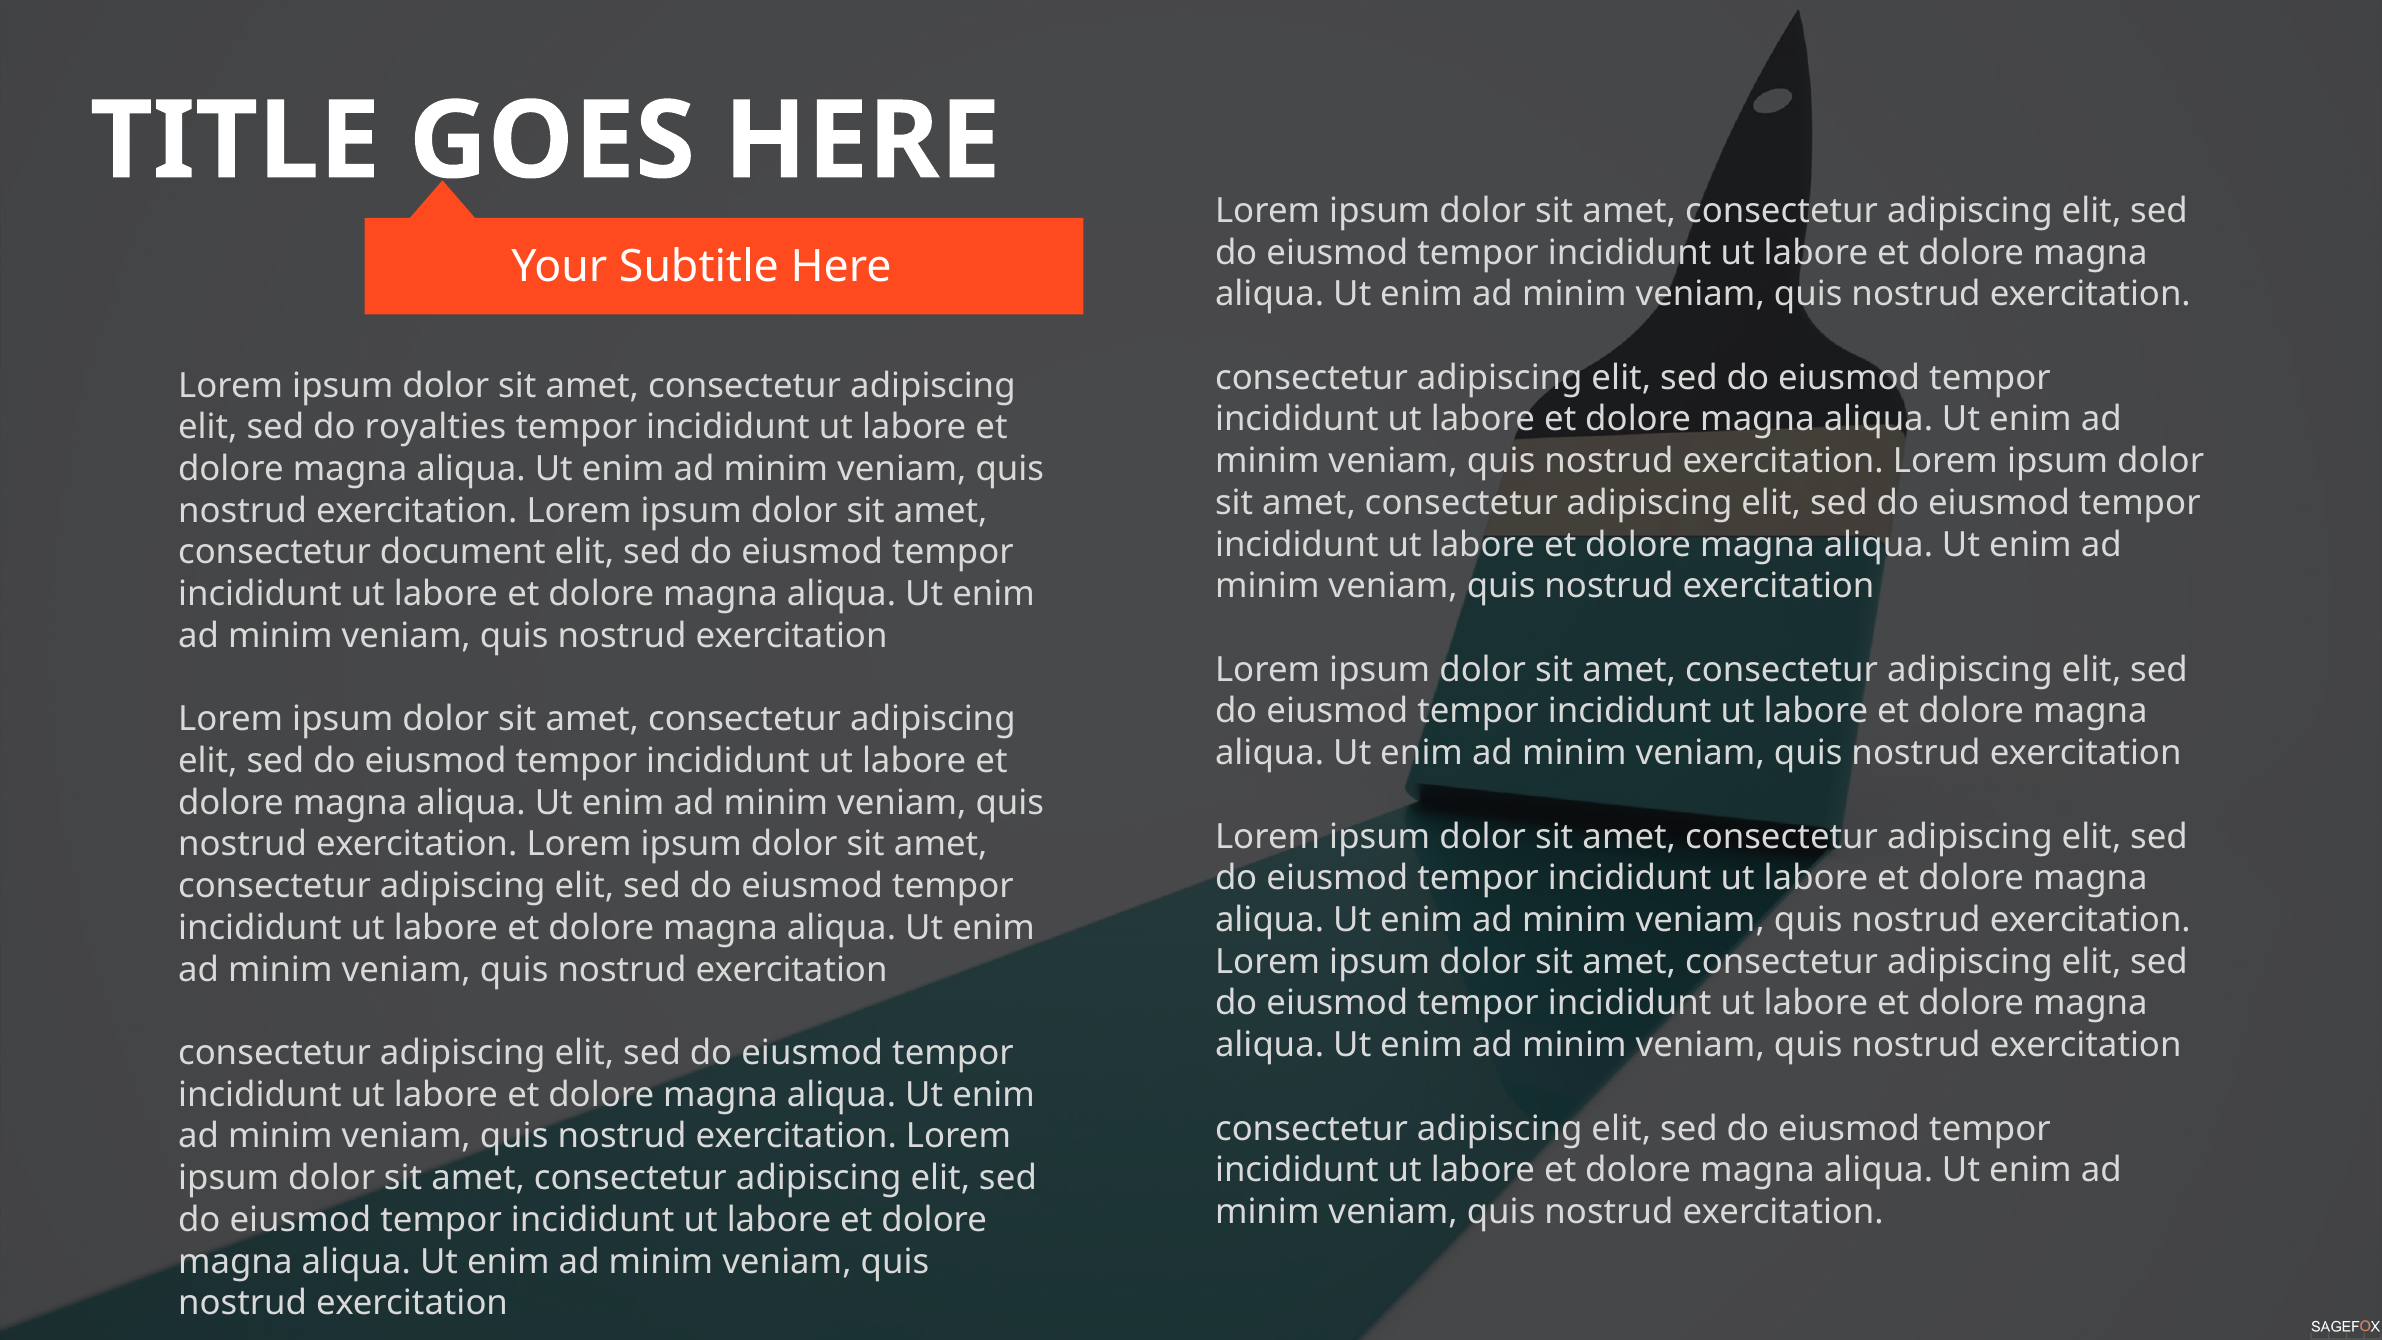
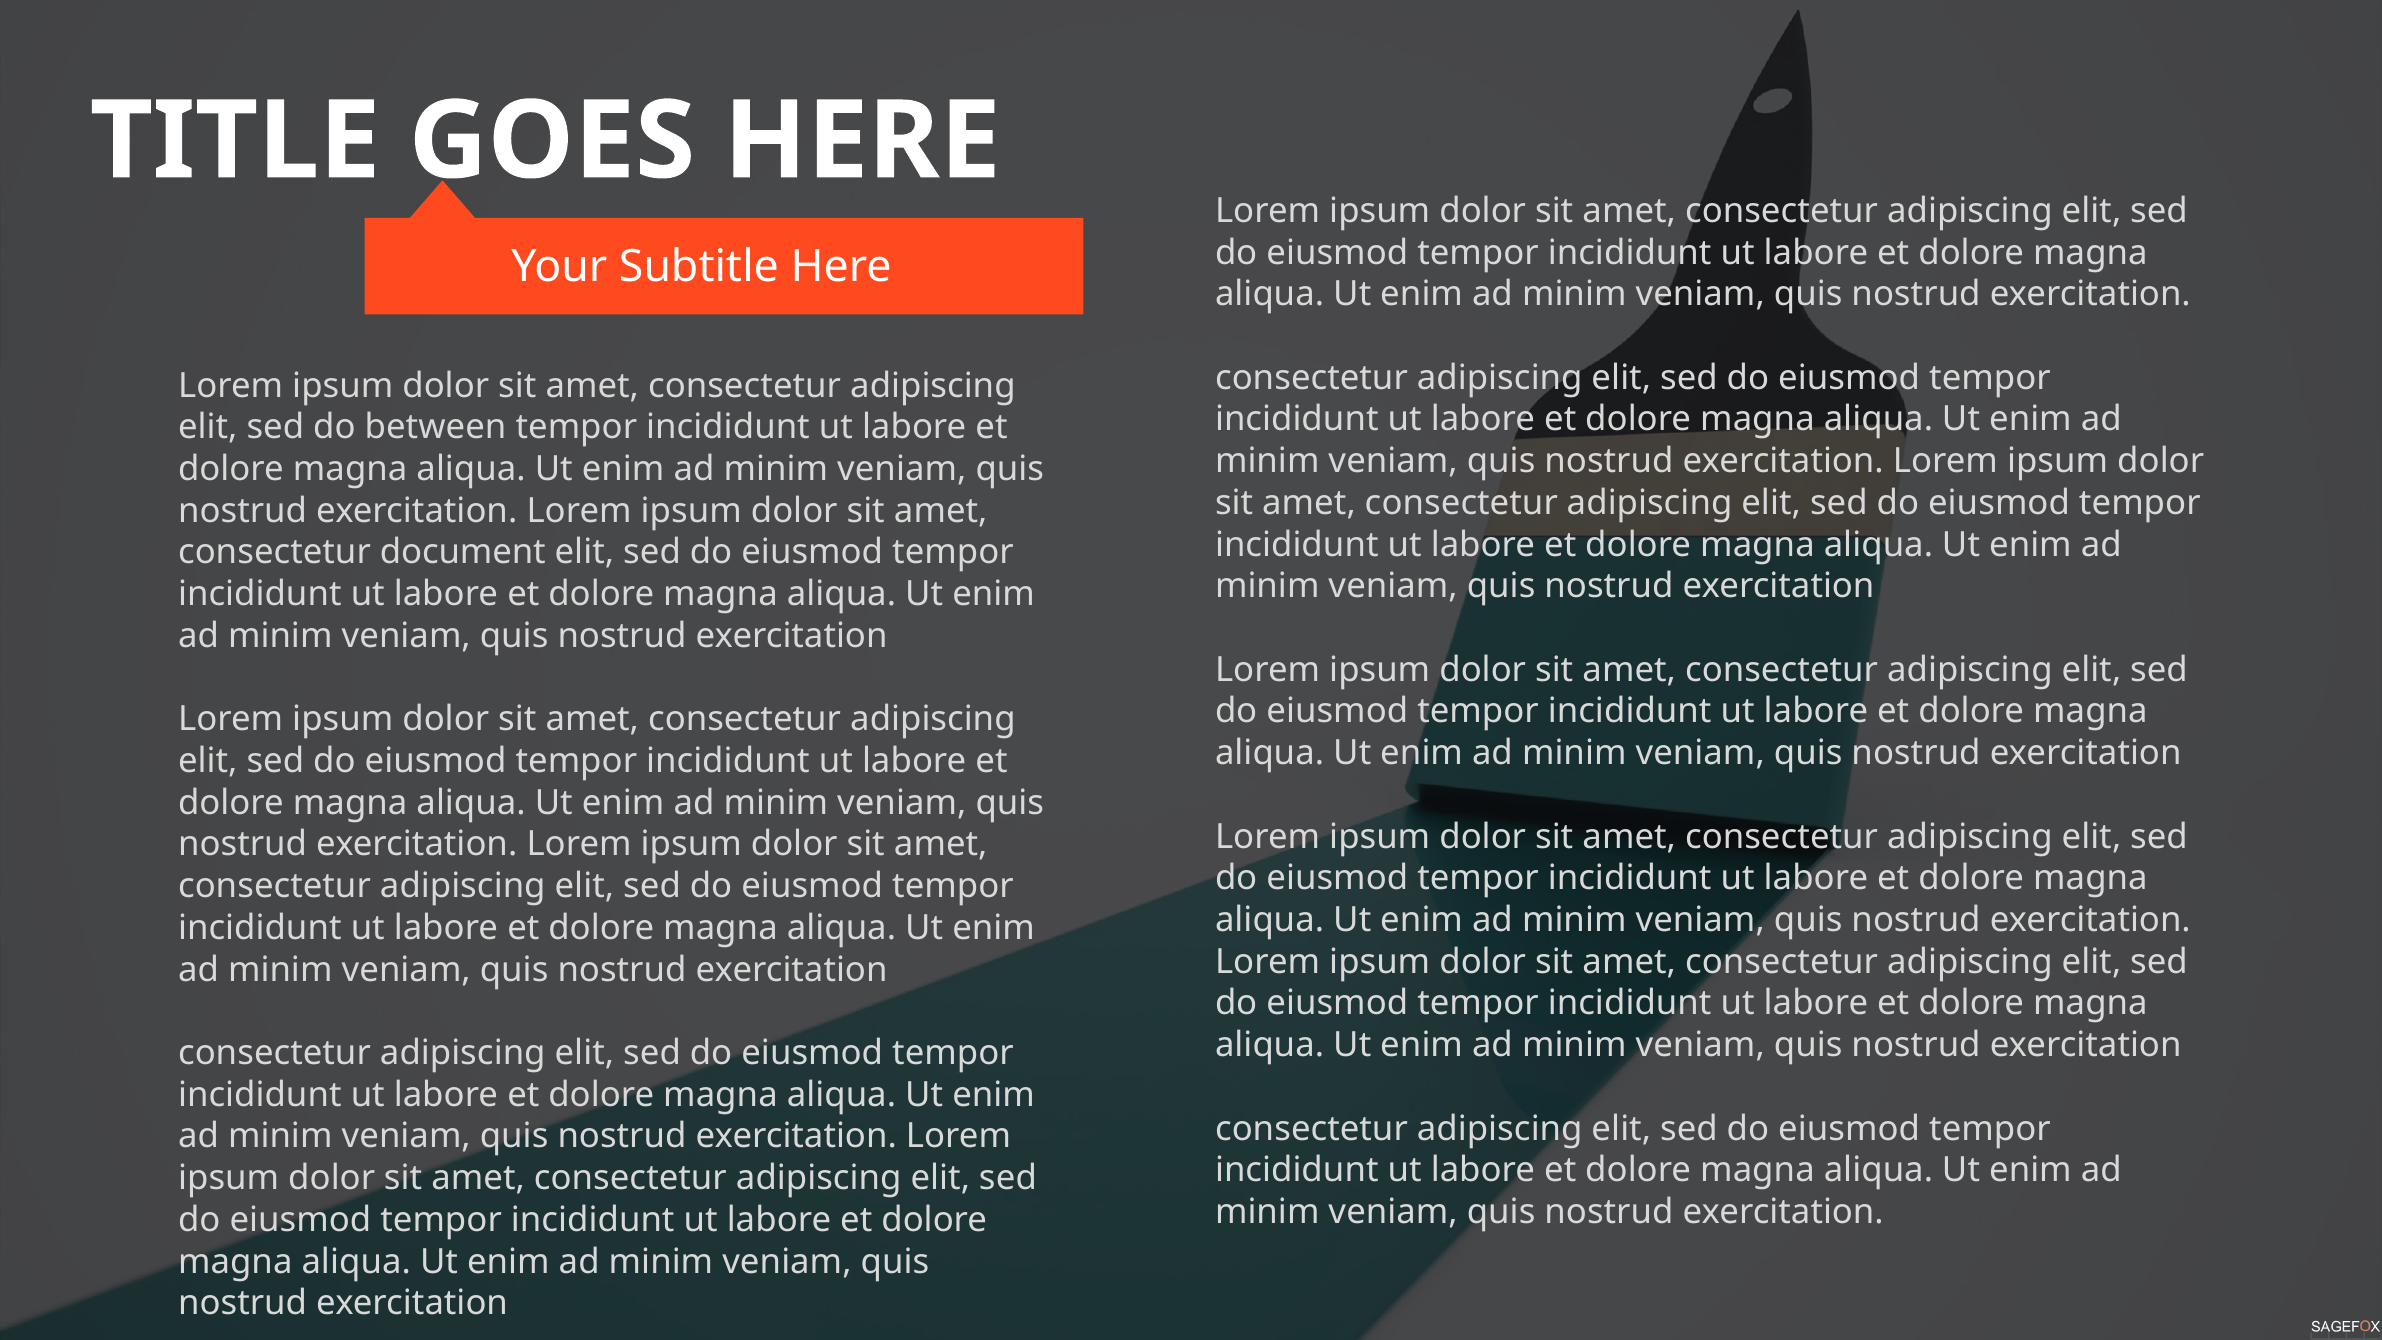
royalties: royalties -> between (436, 427)
